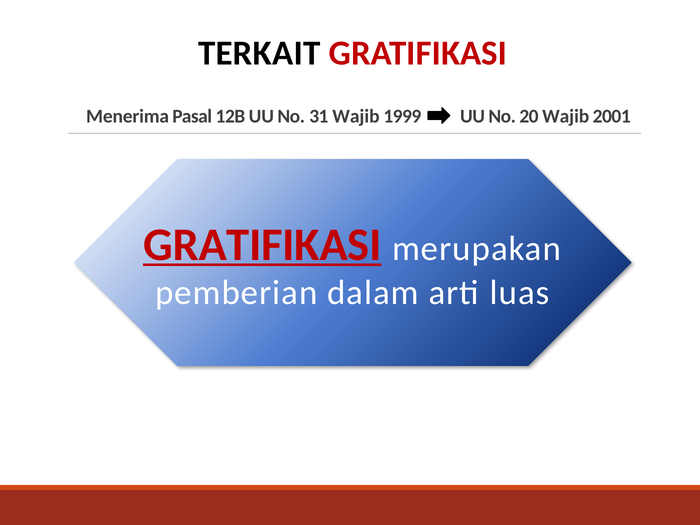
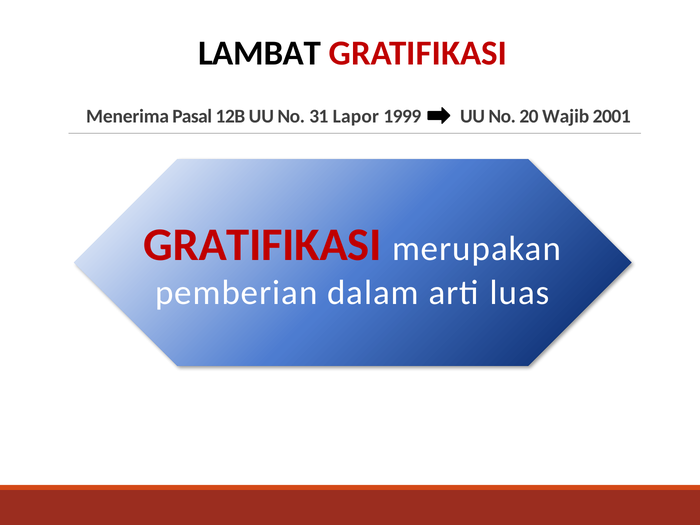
TERKAIT: TERKAIT -> LAMBAT (260, 53)
31 Wajib: Wajib -> Lapor (356, 116)
GRATIFIKASI underline: present -> none (262, 245)
